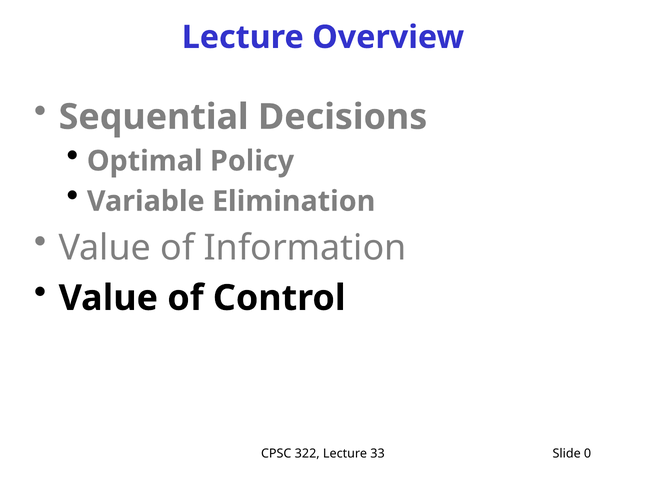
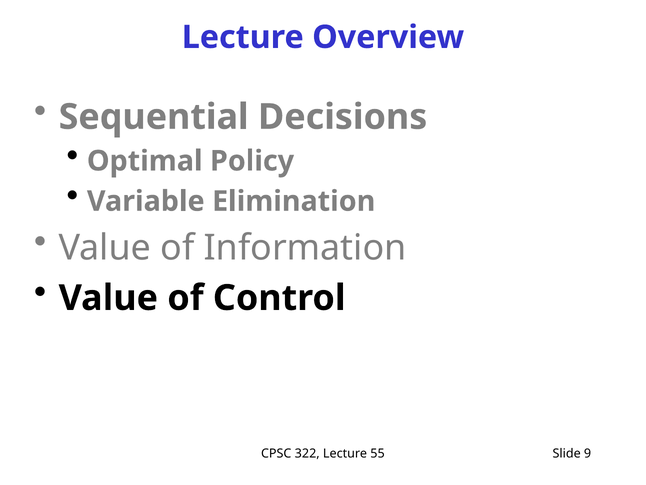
33: 33 -> 55 (378, 453)
0: 0 -> 9 (588, 453)
